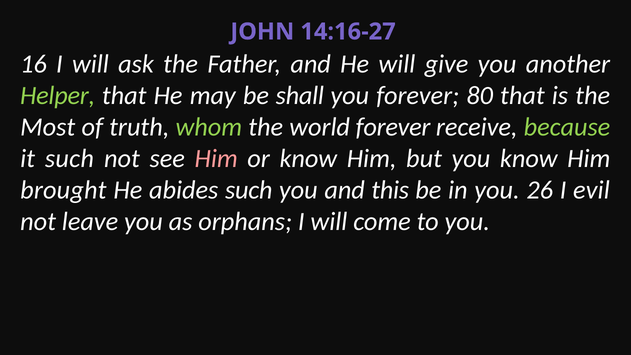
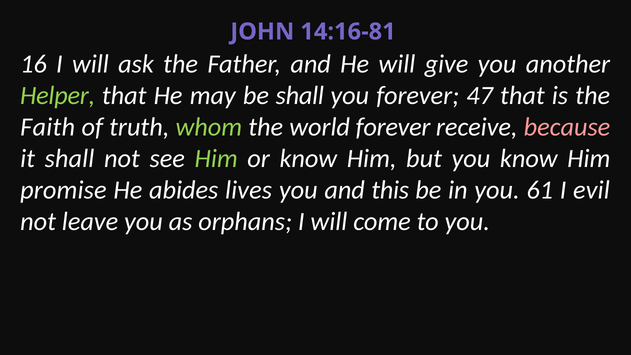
14:16-27: 14:16-27 -> 14:16-81 (348, 32)
80: 80 -> 47 (480, 96)
Most: Most -> Faith (48, 127)
because colour: light green -> pink (567, 127)
it such: such -> shall (69, 159)
Him colour: pink -> light green (216, 159)
brought: brought -> promise (63, 190)
abides such: such -> lives (249, 190)
26: 26 -> 61 (540, 190)
